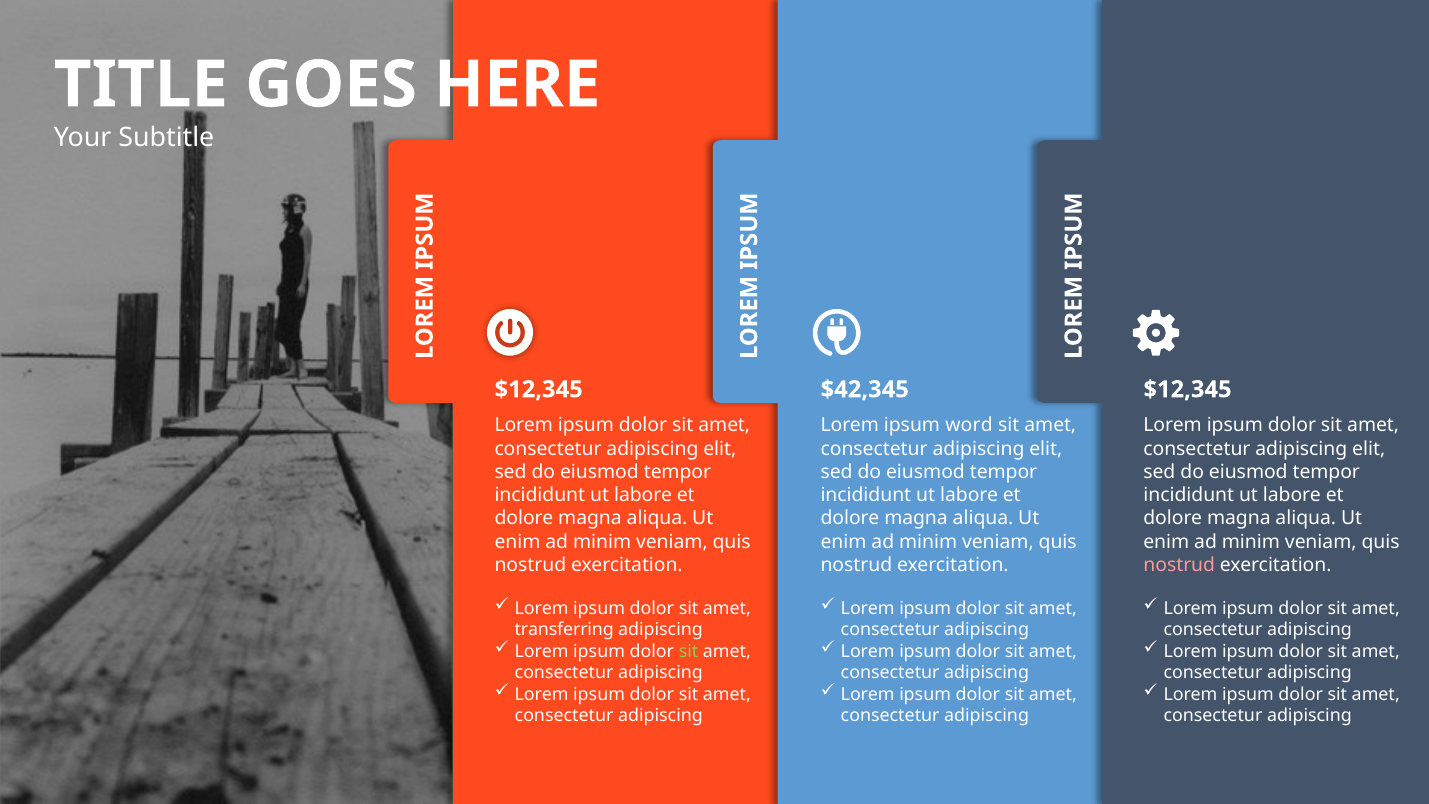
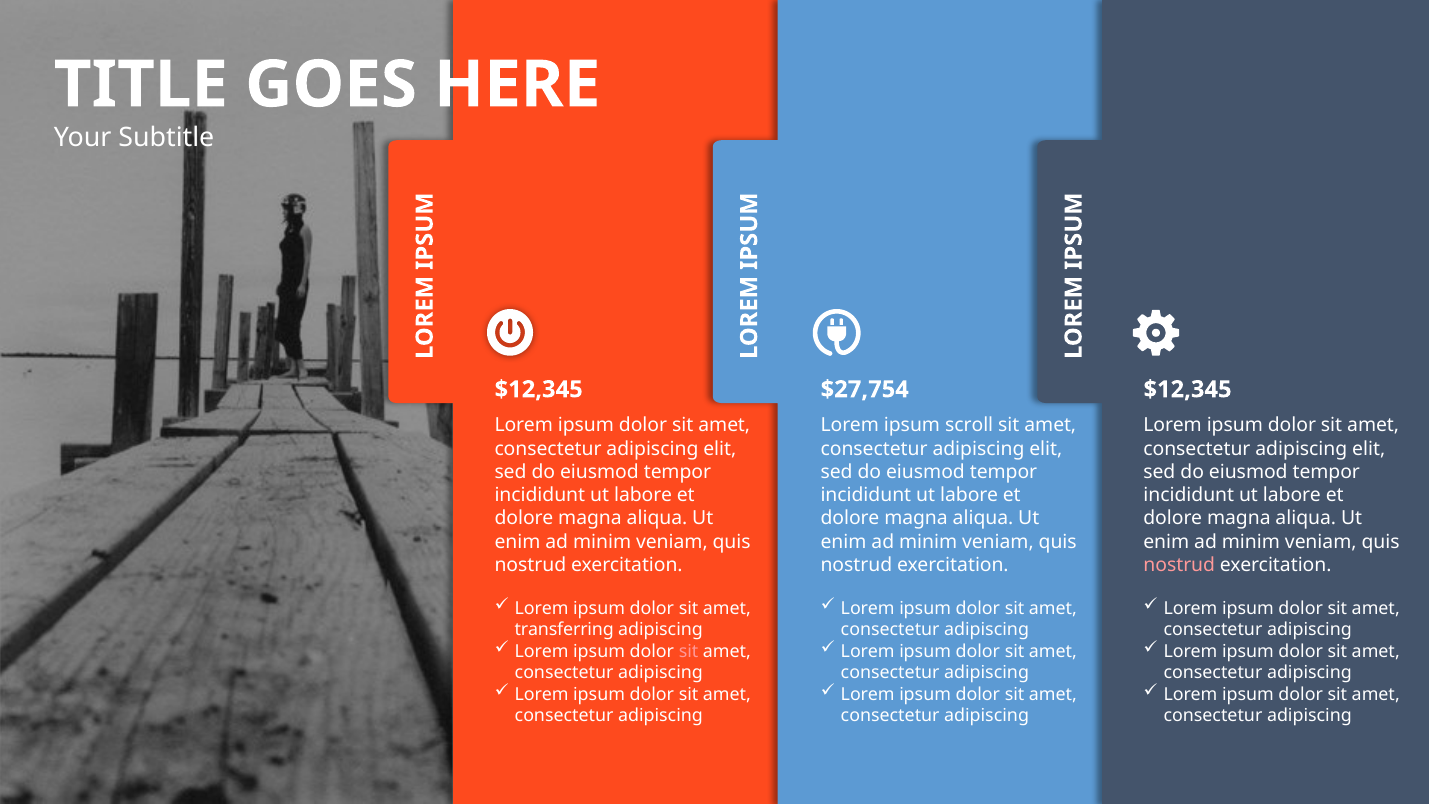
$42,345: $42,345 -> $27,754 (865, 389)
word: word -> scroll (969, 425)
sit colour: light green -> pink (689, 651)
